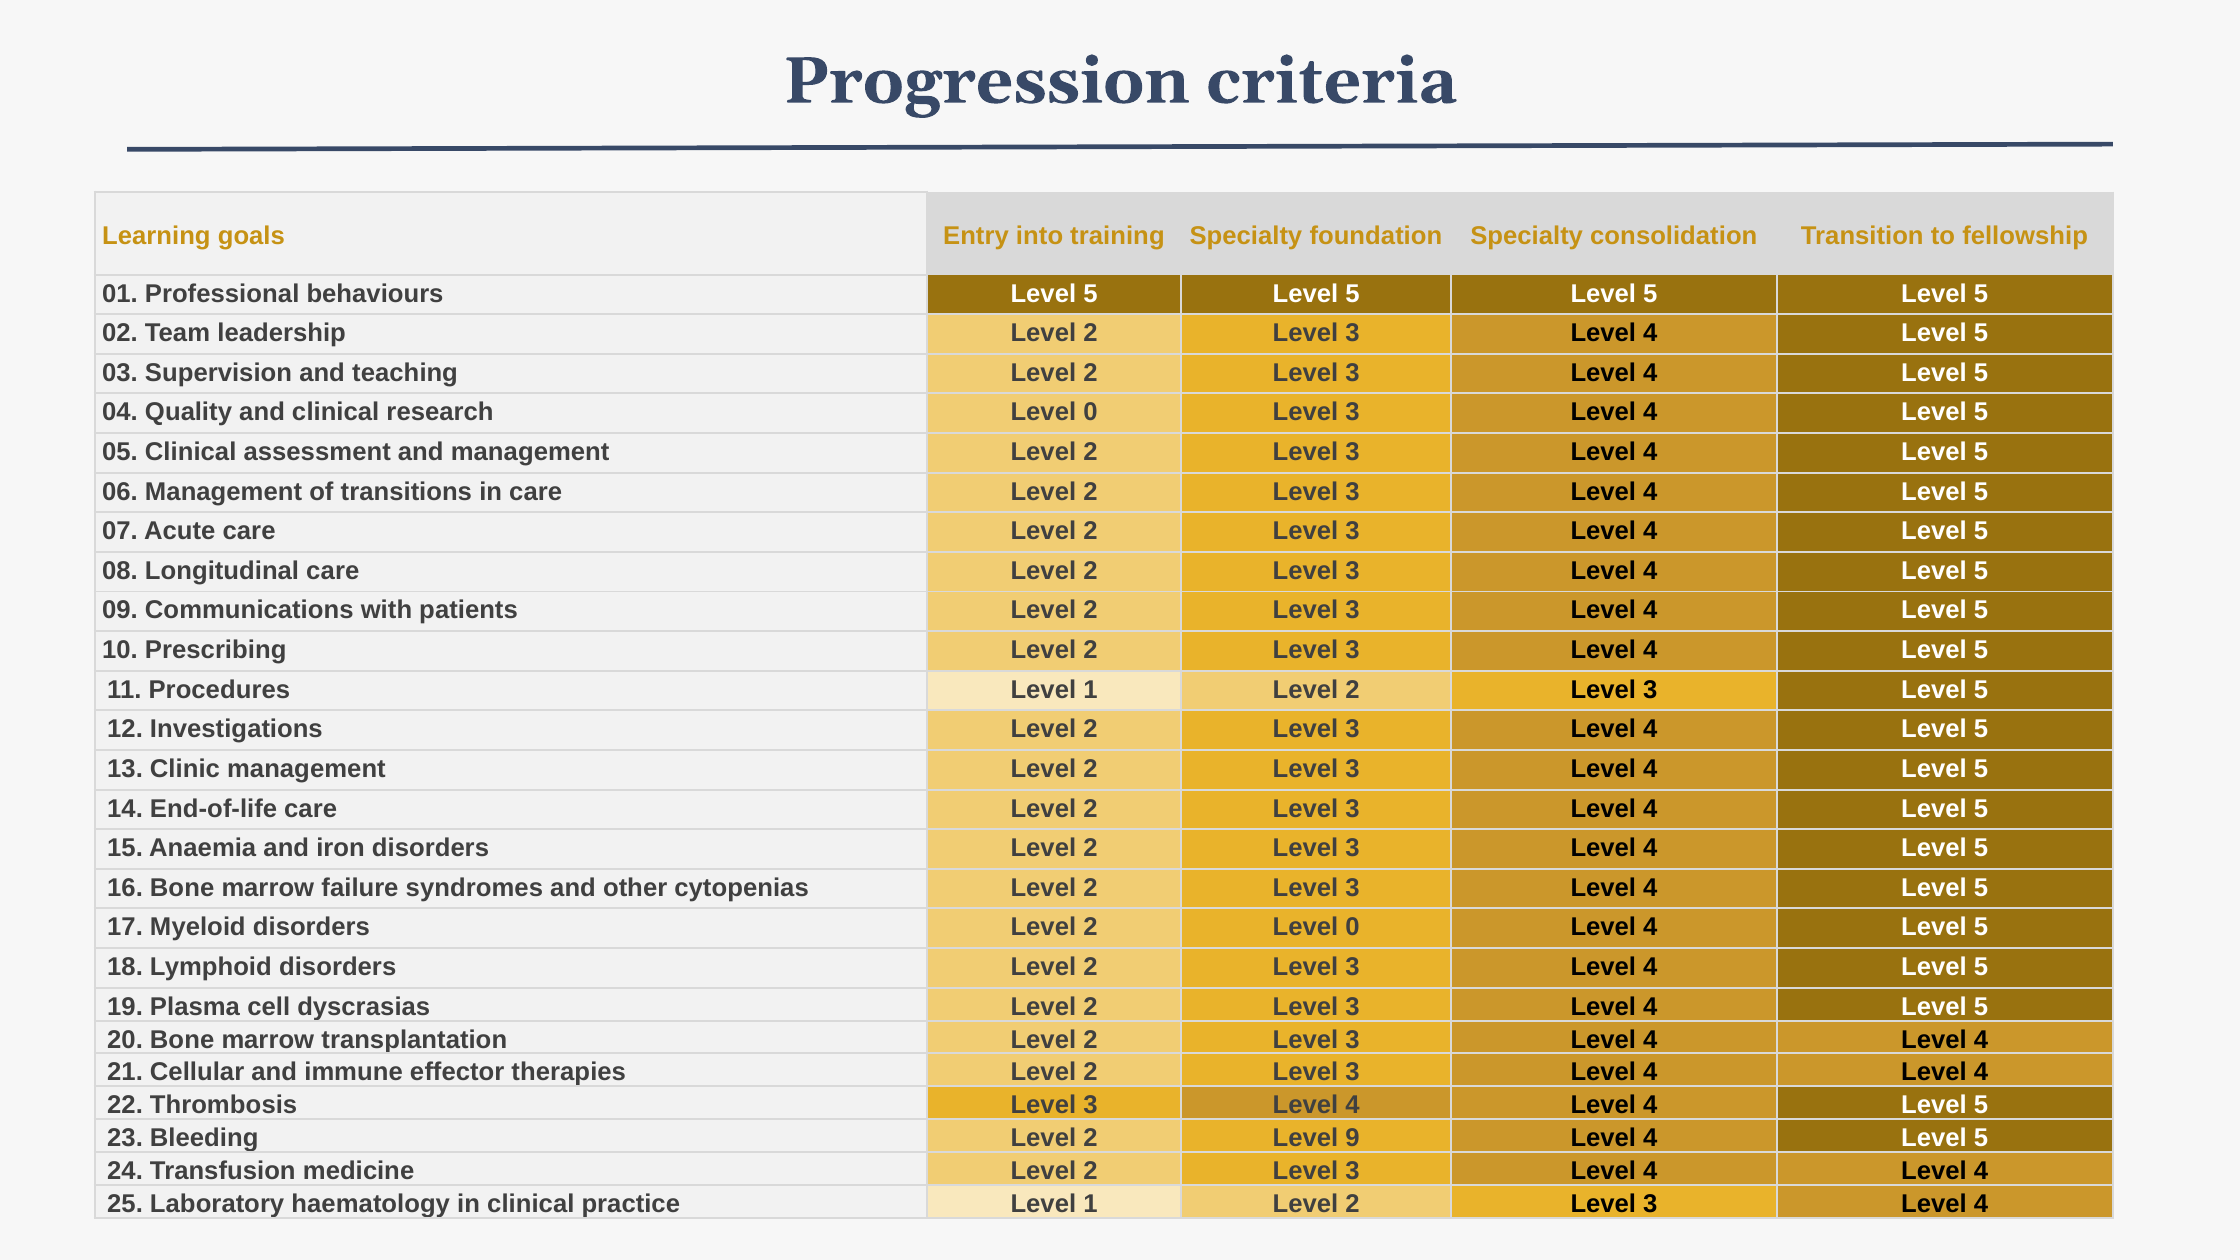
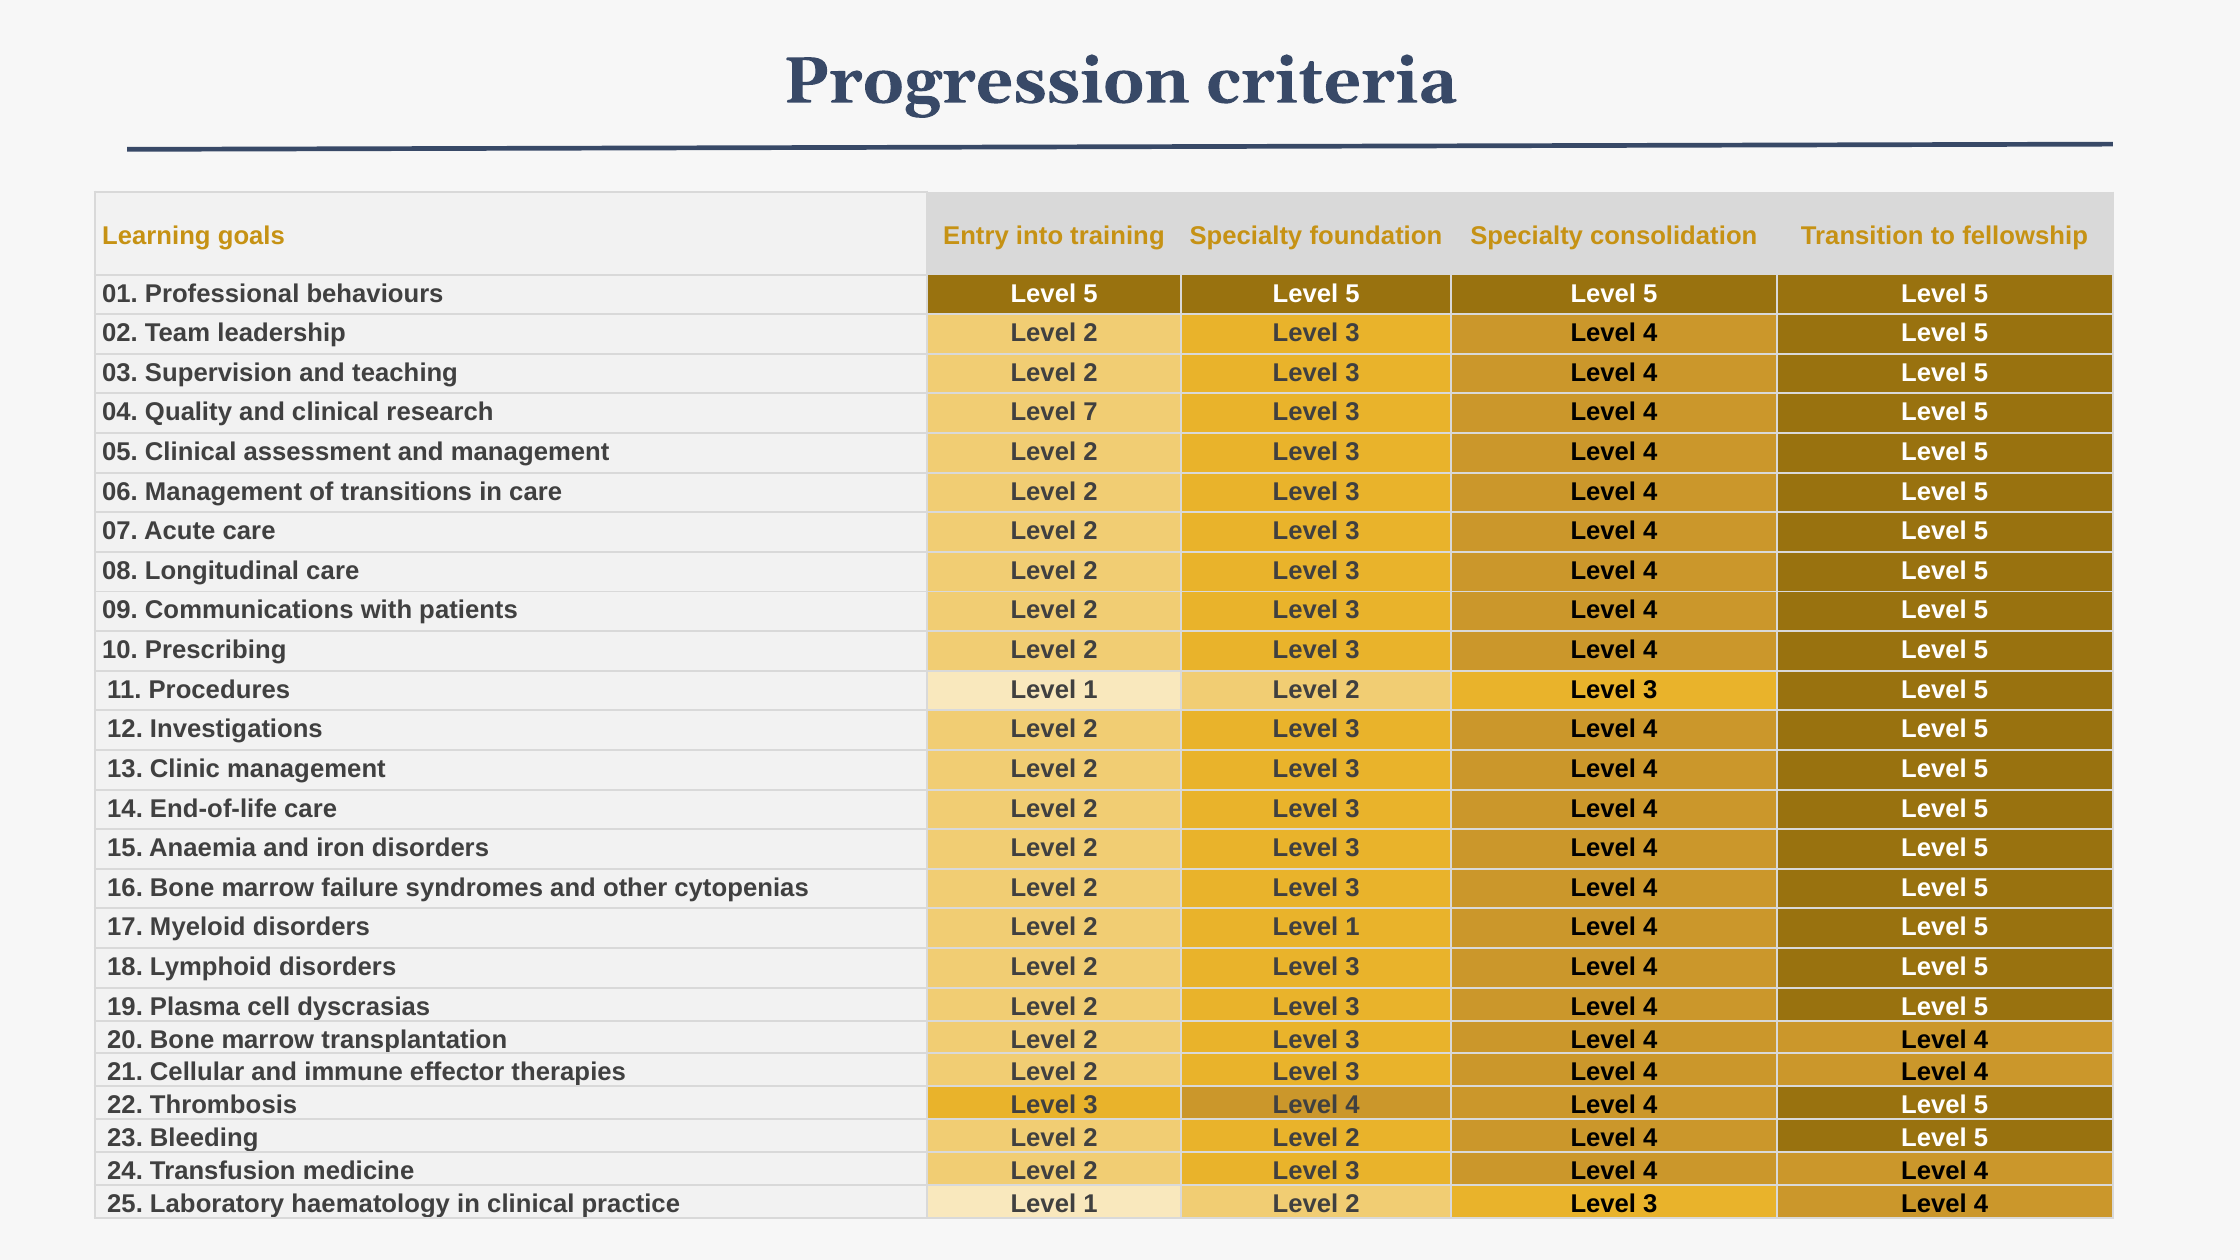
research Level 0: 0 -> 7 (1090, 412)
2 Level 0: 0 -> 1 (1352, 927)
2 Level 9: 9 -> 2 (1352, 1138)
